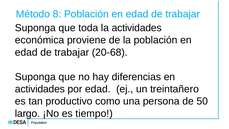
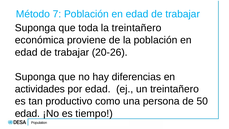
8: 8 -> 7 (57, 14)
la actividades: actividades -> treintañero (137, 28)
20-68: 20-68 -> 20-26 (110, 52)
largo: largo -> edad (27, 113)
